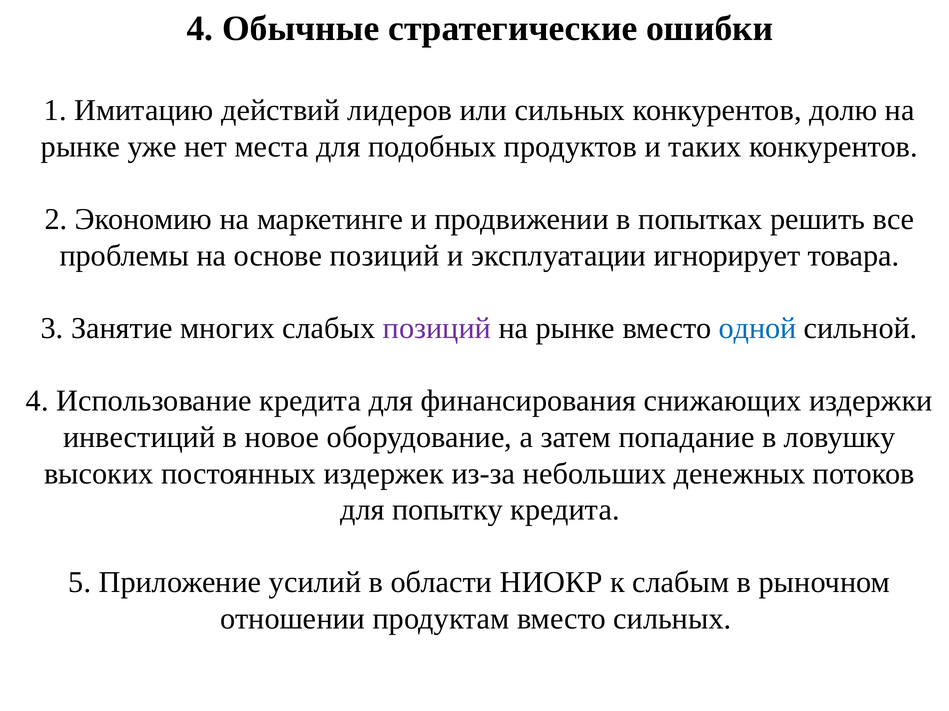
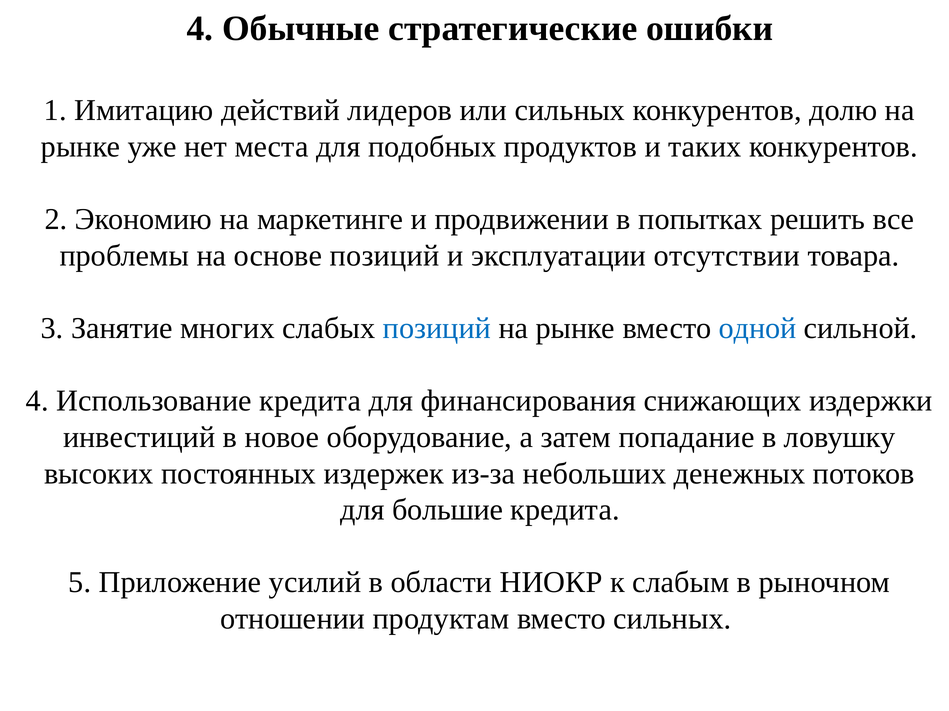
игнорирует: игнорирует -> отсутствии (727, 256)
позиций colour: purple -> blue (437, 329)
попытку: попытку -> большие (448, 510)
